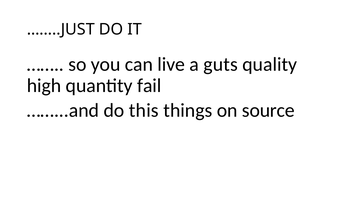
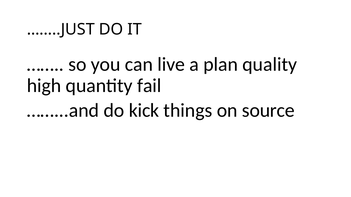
guts: guts -> plan (221, 64)
this: this -> kick (144, 111)
